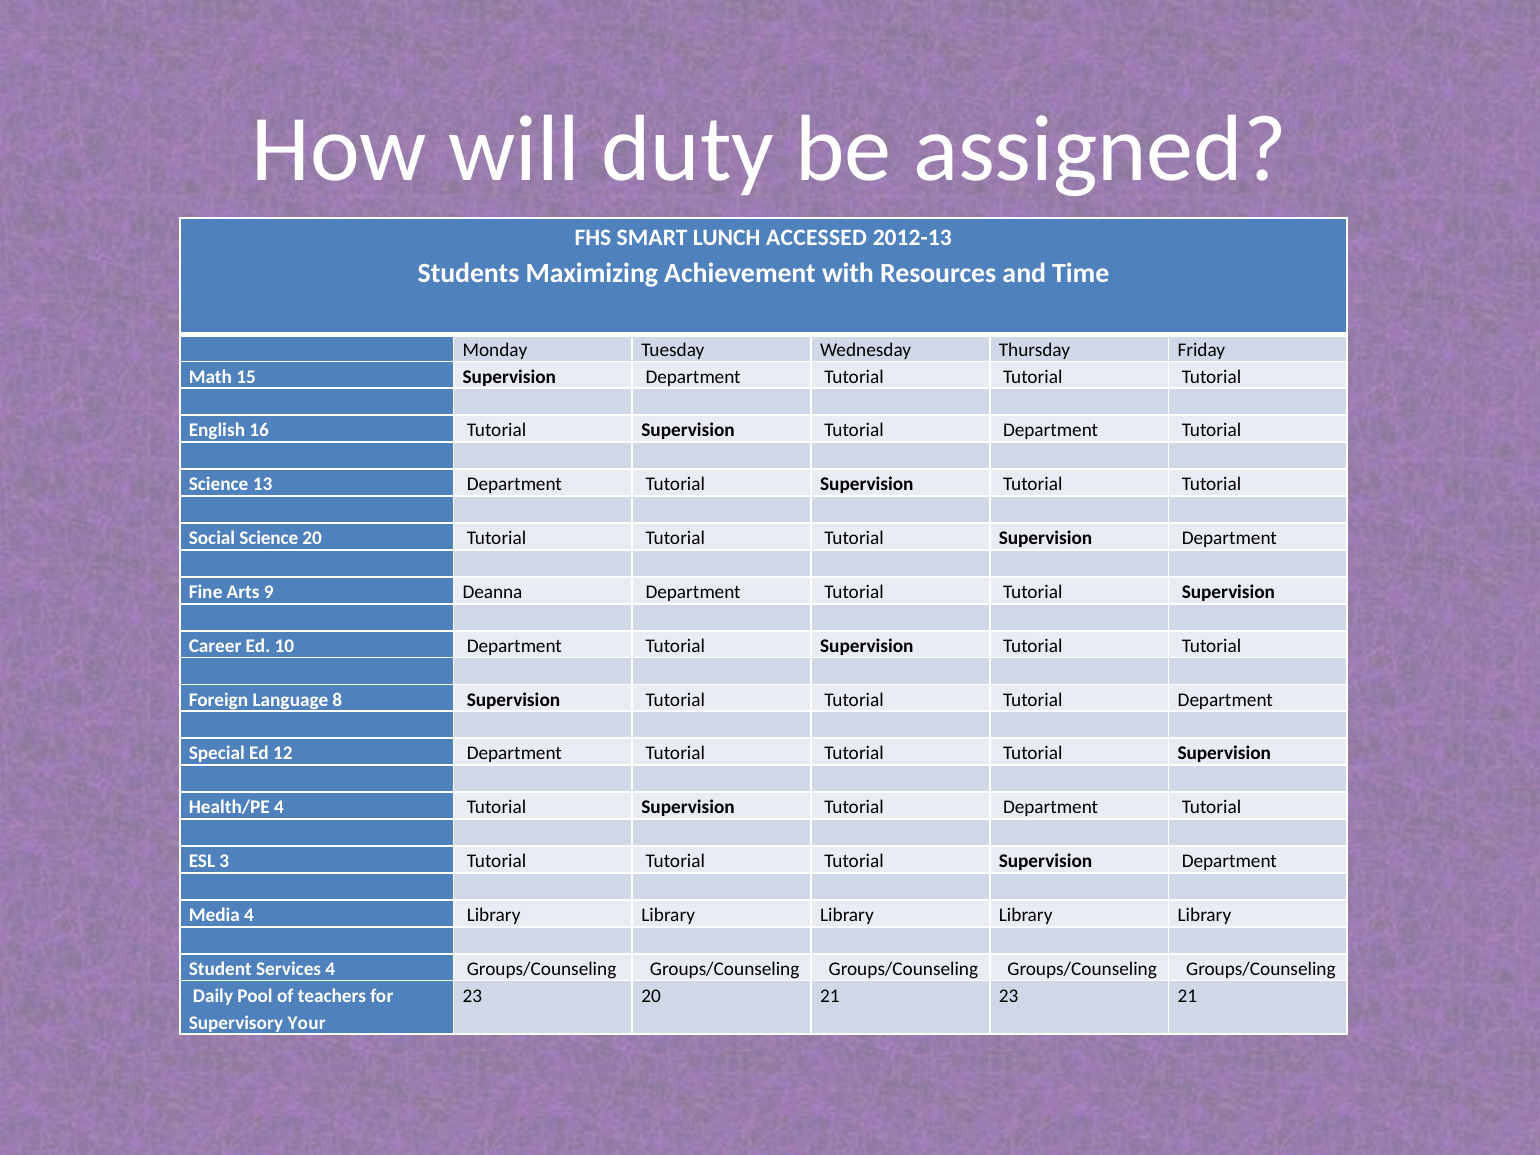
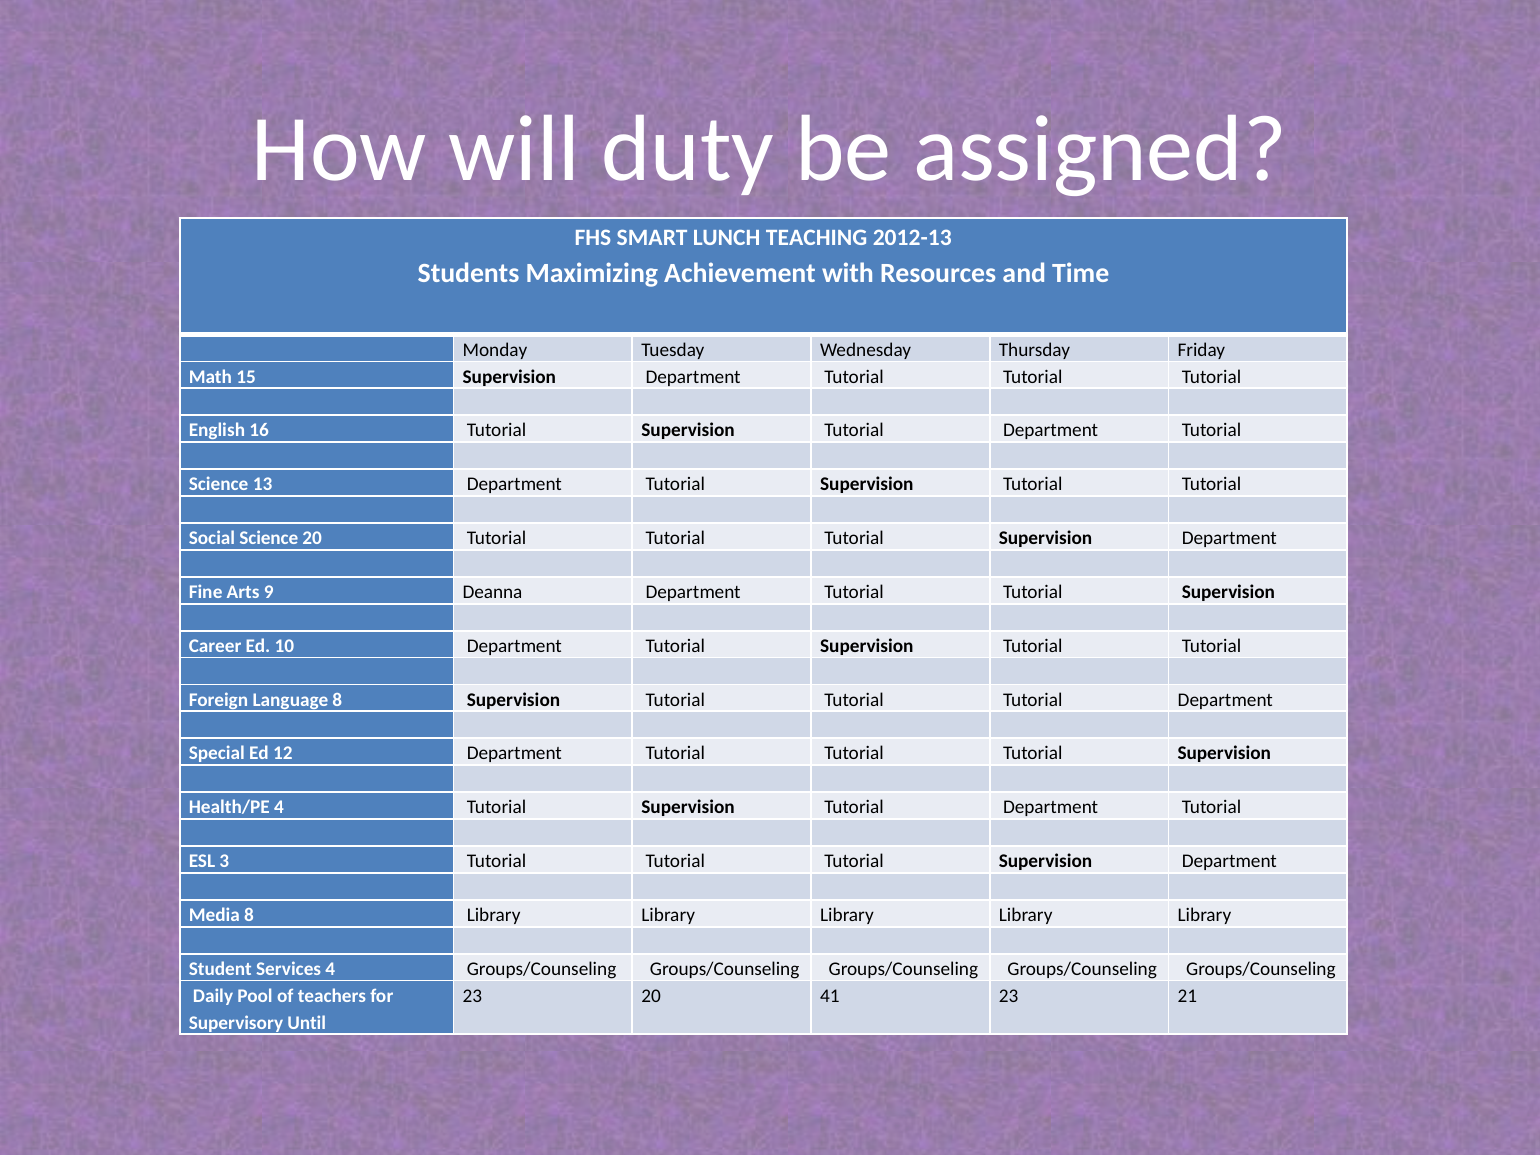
ACCESSED: ACCESSED -> TEACHING (817, 237)
Media 4: 4 -> 8 (249, 915)
20 21: 21 -> 41 (830, 996)
Your: Your -> Until (307, 1023)
